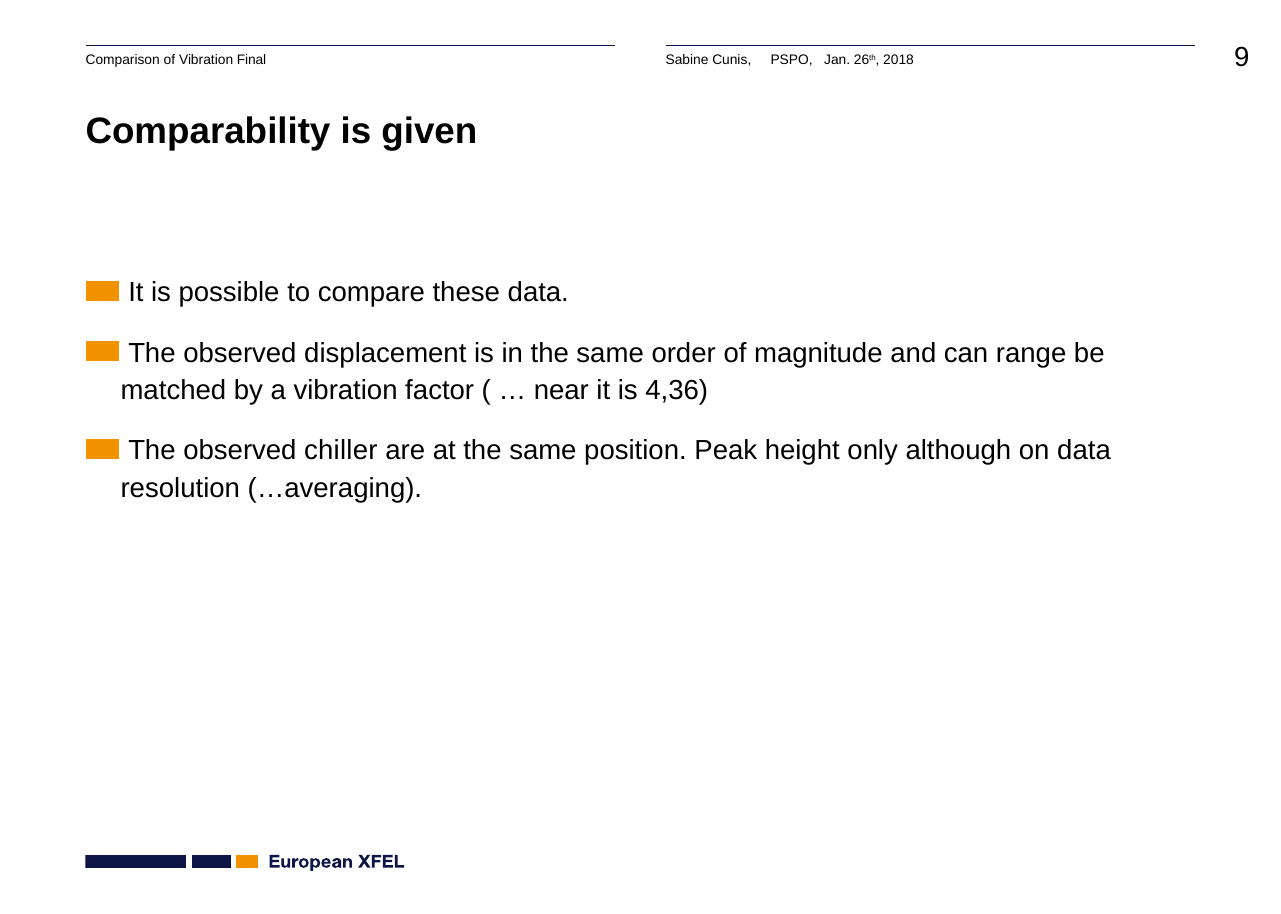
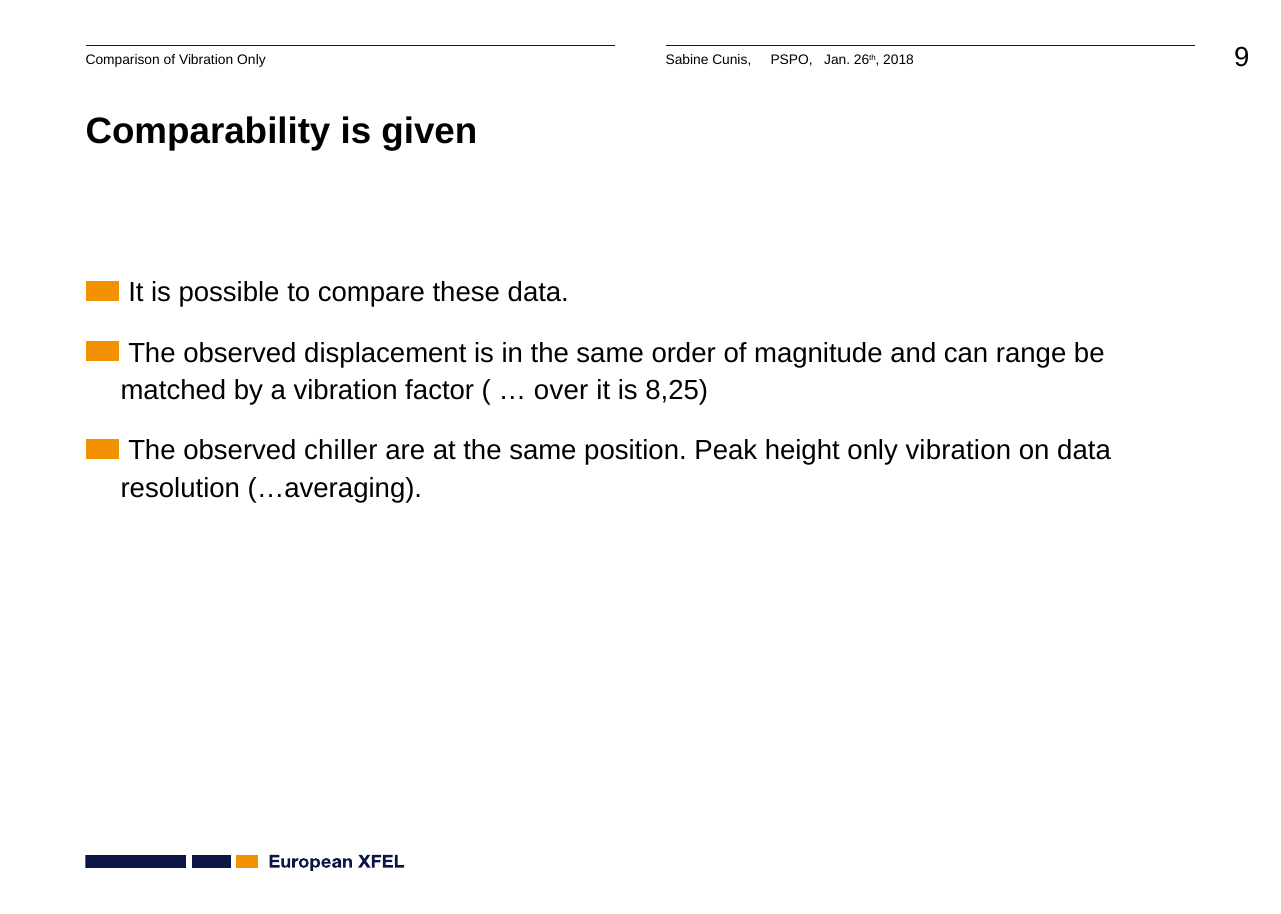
Final: Final -> Only (251, 60)
near: near -> over (561, 391)
4,36: 4,36 -> 8,25 (677, 391)
only although: although -> vibration (958, 451)
